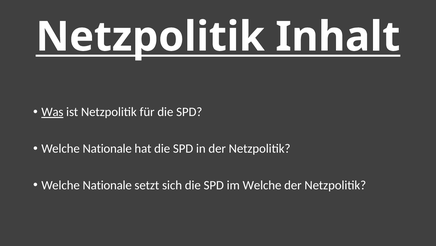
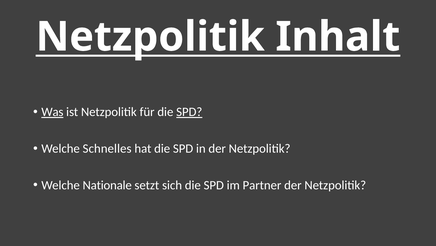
SPD underline: none -> present (189, 112)
Nationale: Nationale -> Schnelles (107, 148)
im Welche: Welche -> Partner (262, 185)
